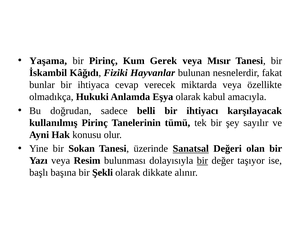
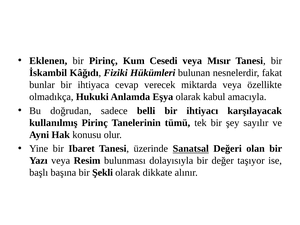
Yaşama: Yaşama -> Eklenen (48, 61)
Gerek: Gerek -> Cesedi (164, 61)
Hayvanlar: Hayvanlar -> Hükümleri (153, 73)
Sokan: Sokan -> Ibaret (82, 149)
bir underline: present -> none (202, 161)
